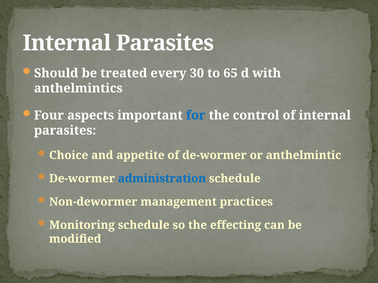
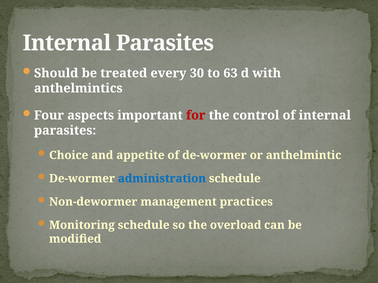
65: 65 -> 63 (230, 73)
for colour: blue -> red (196, 116)
effecting: effecting -> overload (236, 225)
